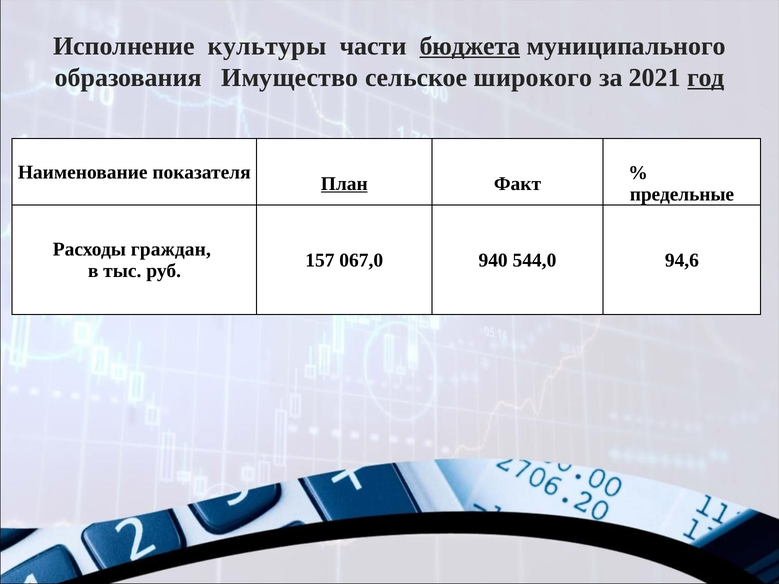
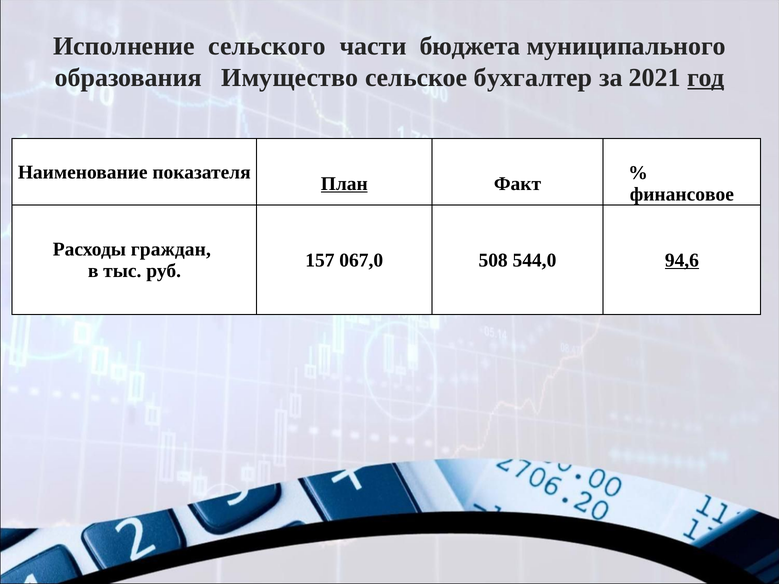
культуры: культуры -> сельского (267, 46)
бюджета underline: present -> none (470, 46)
широкого: широкого -> бухгалтер (533, 77)
предельные: предельные -> финансовое (682, 194)
940: 940 -> 508 (493, 260)
94,6 underline: none -> present (682, 260)
